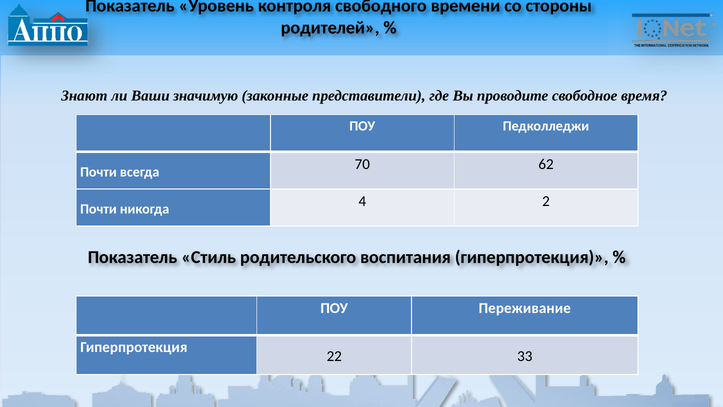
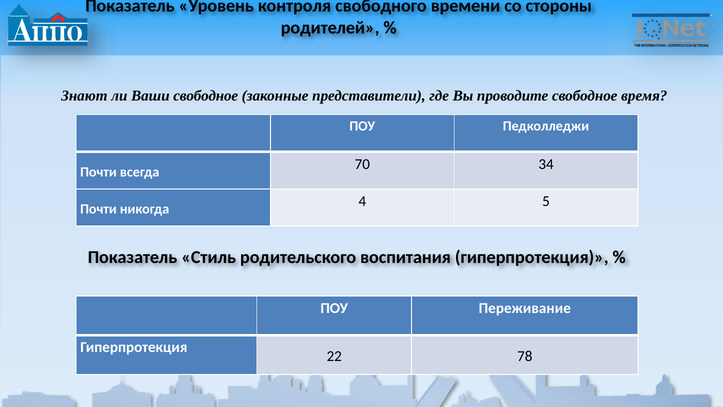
Ваши значимую: значимую -> свободное (206, 96)
62: 62 -> 34 (546, 164)
2: 2 -> 5 (546, 201)
33: 33 -> 78 (525, 356)
